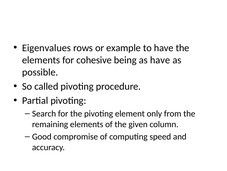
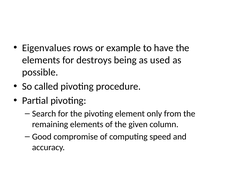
cohesive: cohesive -> destroys (94, 60)
as have: have -> used (160, 60)
